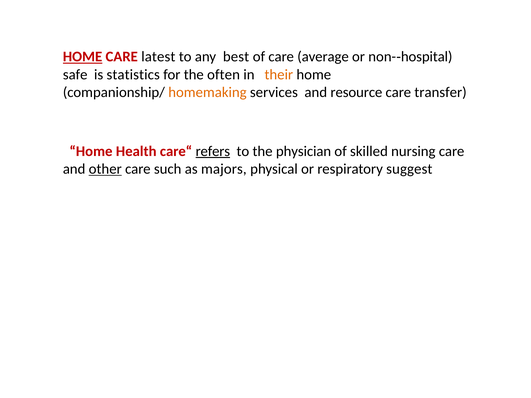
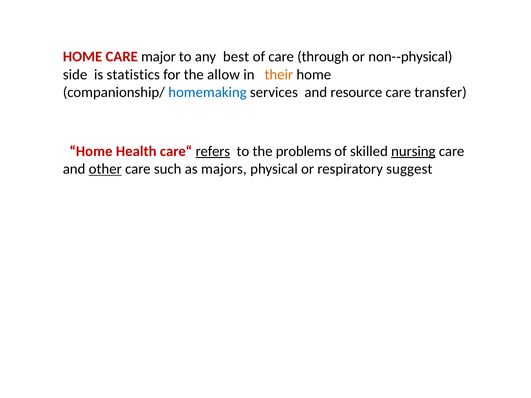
HOME underline: present -> none (83, 57)
latest: latest -> major (158, 57)
average: average -> through (323, 57)
hospital: hospital -> physical (427, 57)
safe: safe -> side (75, 75)
often: often -> allow (224, 75)
homemaking colour: orange -> blue (207, 92)
physician: physician -> problems (304, 151)
nursing underline: none -> present (413, 151)
